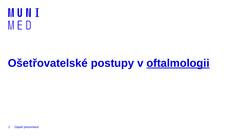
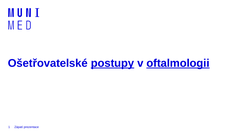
postupy underline: none -> present (112, 63)
